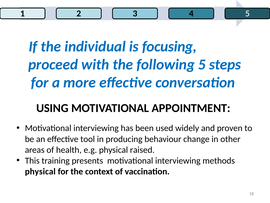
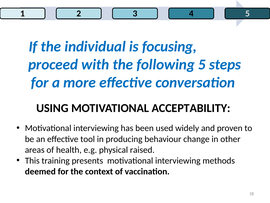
APPOINTMENT: APPOINTMENT -> ACCEPTABILITY (191, 108)
physical: physical -> deemed (40, 171)
